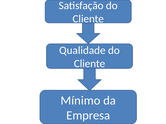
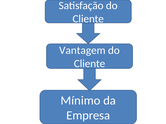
Qualidade: Qualidade -> Vantagem (82, 50)
